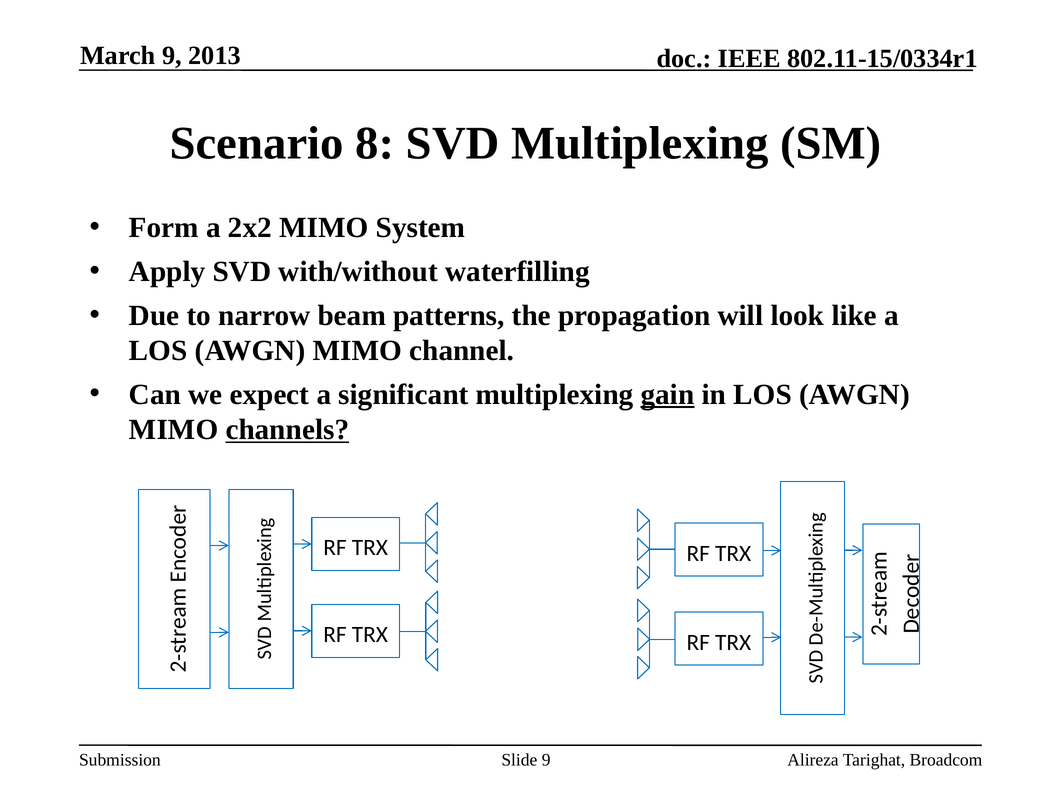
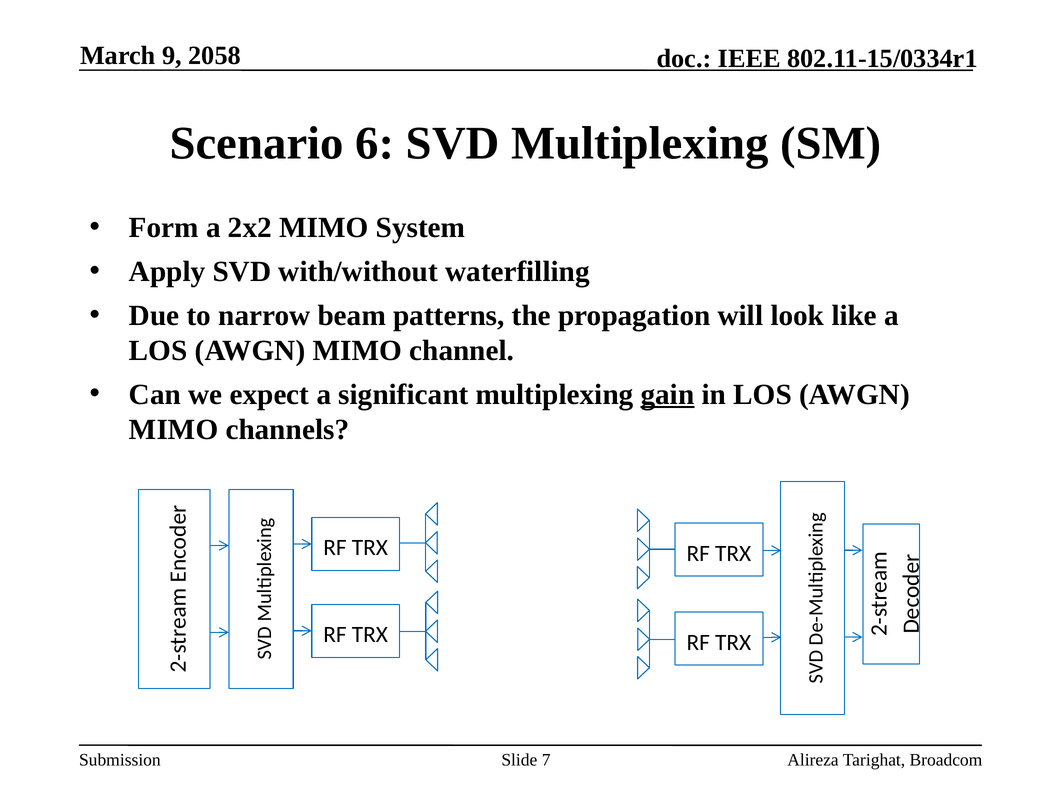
2013: 2013 -> 2058 (215, 56)
8: 8 -> 6 (375, 143)
channels underline: present -> none (287, 430)
Slide 9: 9 -> 7 (546, 760)
